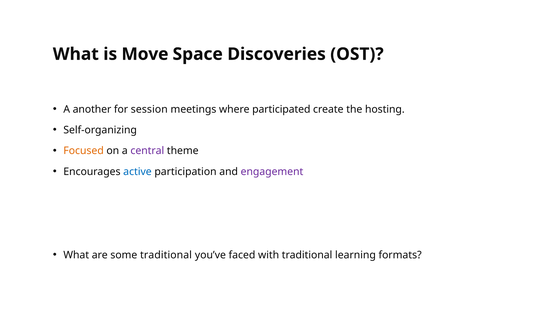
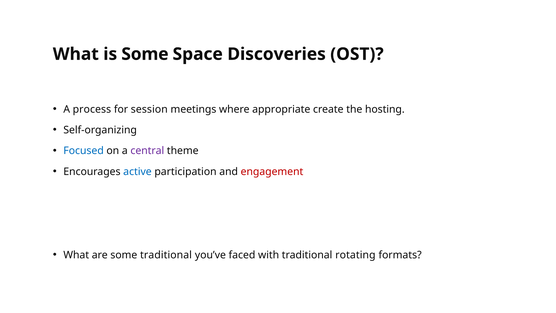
is Move: Move -> Some (145, 54)
another: another -> process (92, 109)
participated: participated -> appropriate (281, 109)
Focused colour: orange -> blue (84, 151)
engagement colour: purple -> red (272, 172)
learning: learning -> rotating (355, 255)
